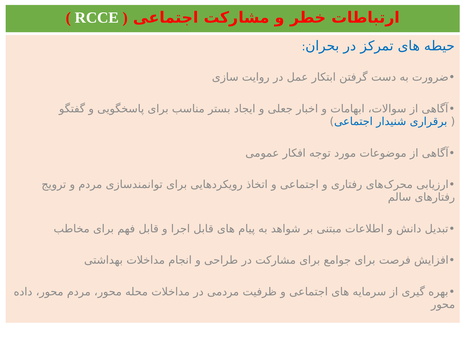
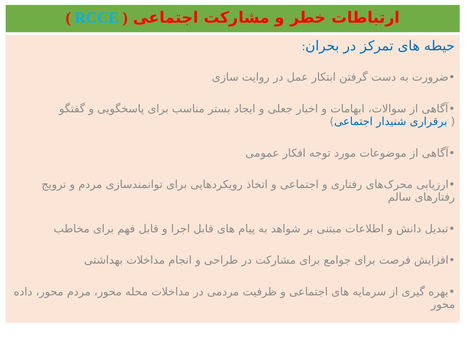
RCCE colour: white -> light blue (97, 18)
